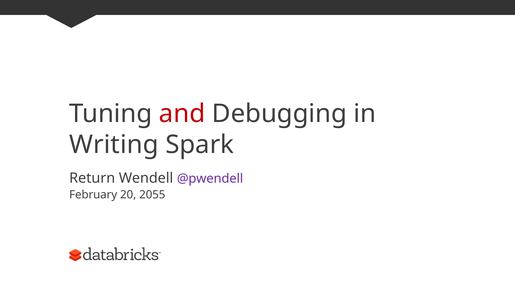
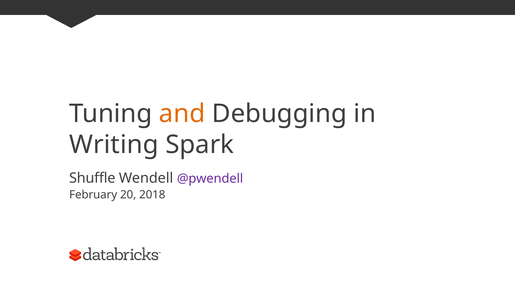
and colour: red -> orange (182, 114)
Return: Return -> Shuffle (92, 178)
2055: 2055 -> 2018 (152, 195)
